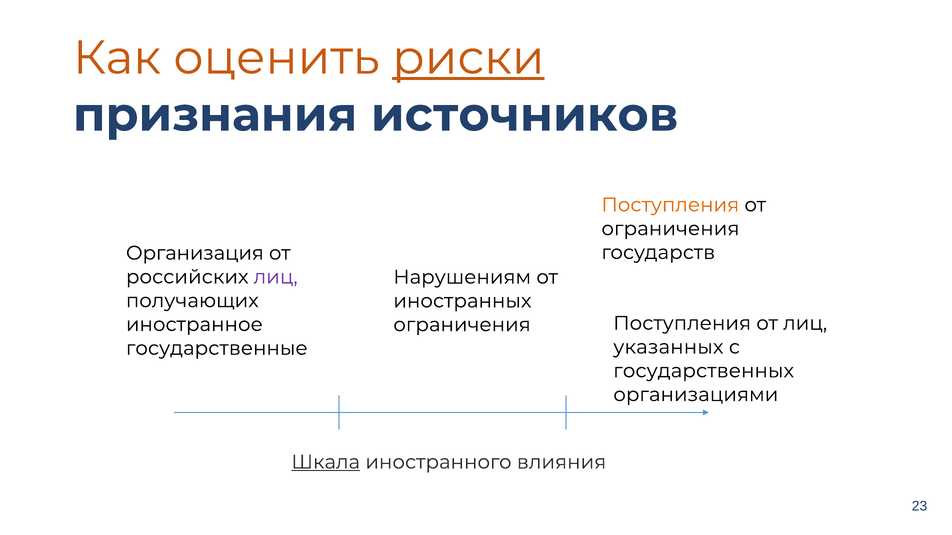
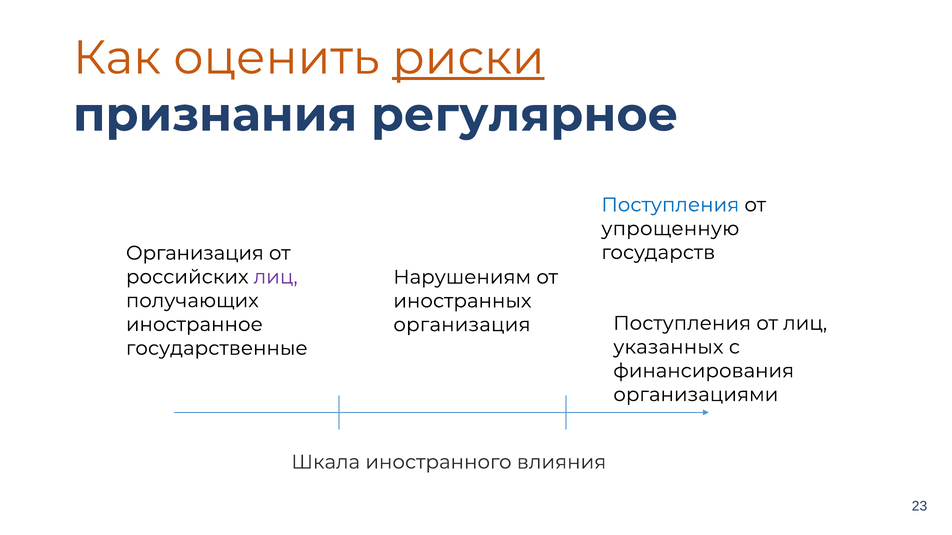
источников: источников -> регулярное (525, 115)
Поступления colour: orange -> blue (670, 205)
ограничения: ограничения -> упрощенную (670, 229)
ограничения: ограничения -> организация (462, 325)
государственных: государственных -> финансирования (704, 371)
Шкала underline: present -> none (326, 462)
